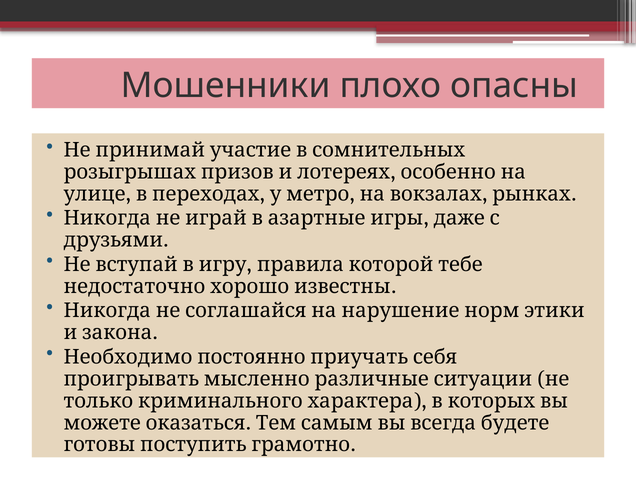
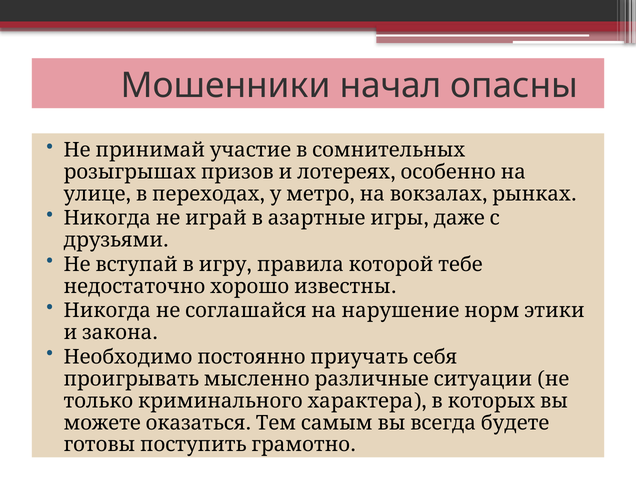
плохо: плохо -> начал (391, 86)
